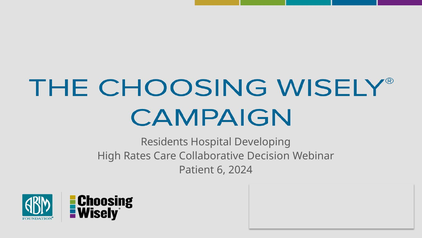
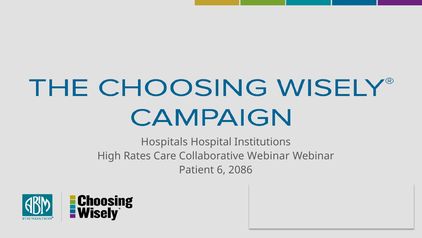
Residents: Residents -> Hospitals (164, 142)
Developing: Developing -> Institutions (263, 142)
Collaborative Decision: Decision -> Webinar (268, 156)
2024: 2024 -> 2086 (240, 170)
